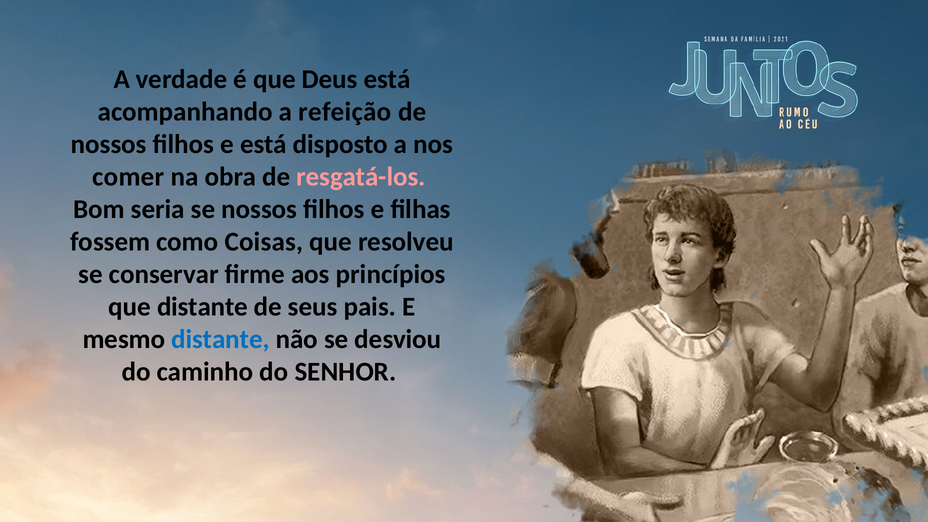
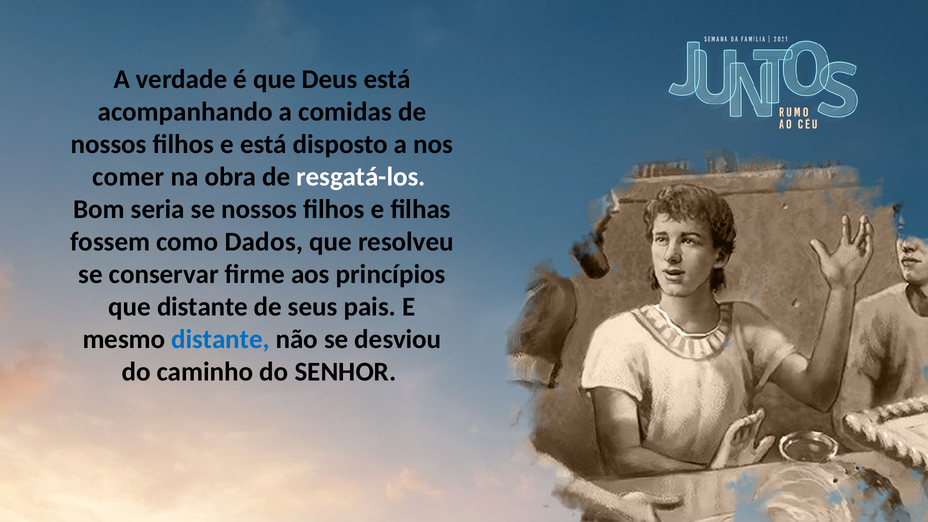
refeição: refeição -> comidas (345, 112)
resgatá-los colour: pink -> white (361, 177)
Coisas: Coisas -> Dados (264, 242)
